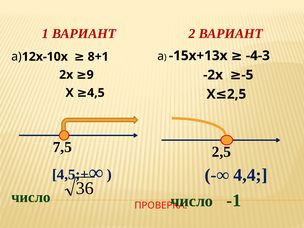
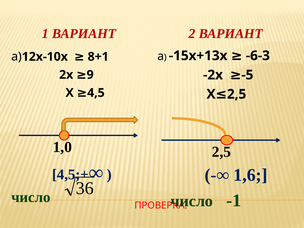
-4-3: -4-3 -> -6-3 (258, 56)
7,5: 7,5 -> 1,0 (62, 147)
4,4: 4,4 -> 1,6 (250, 175)
